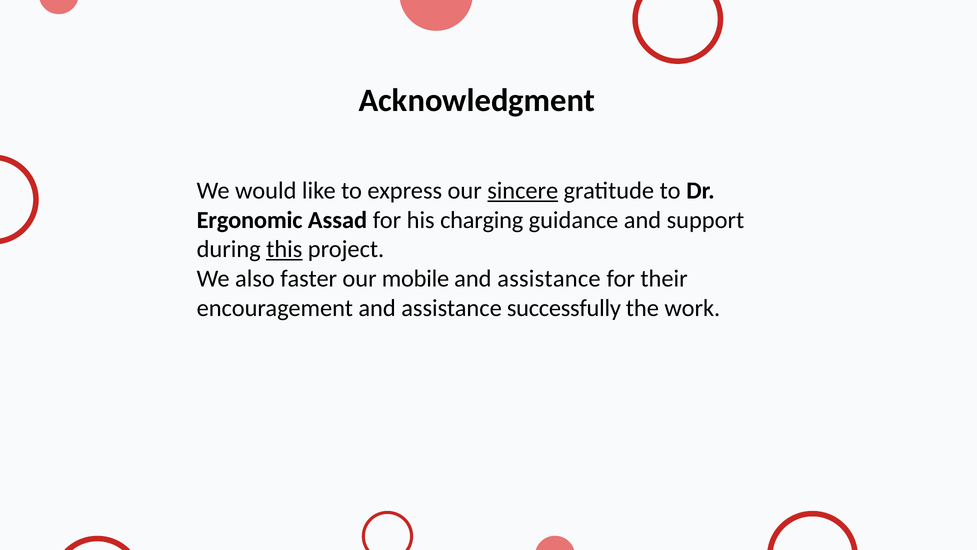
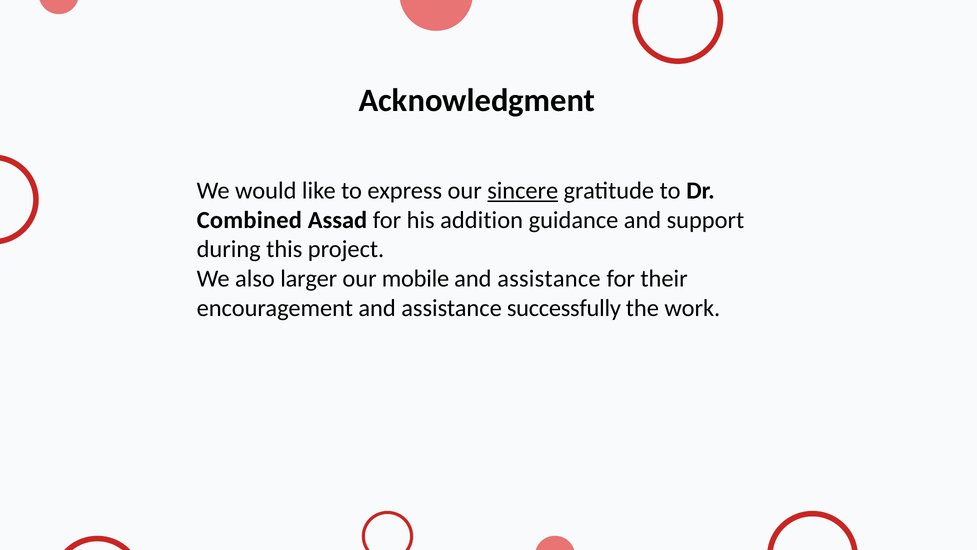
Ergonomic: Ergonomic -> Combined (249, 220)
charging: charging -> addition (482, 220)
this underline: present -> none (284, 249)
faster: faster -> larger (309, 278)
